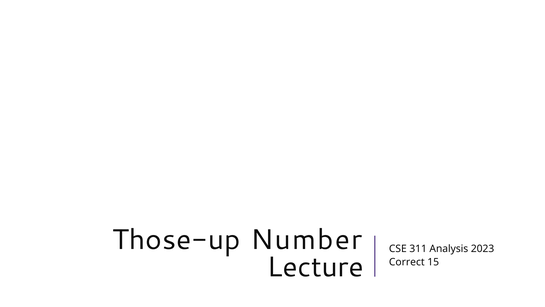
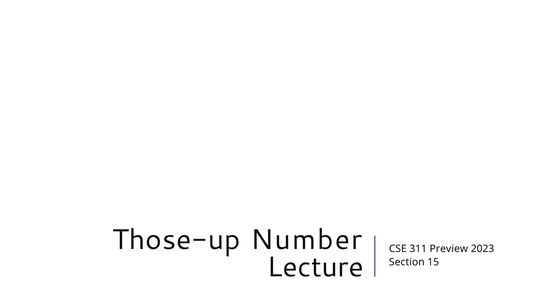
Analysis: Analysis -> Preview (449, 248)
Correct: Correct -> Section (407, 262)
